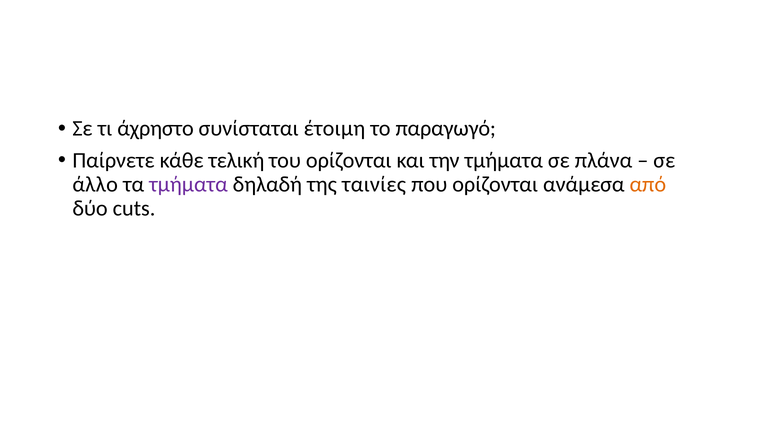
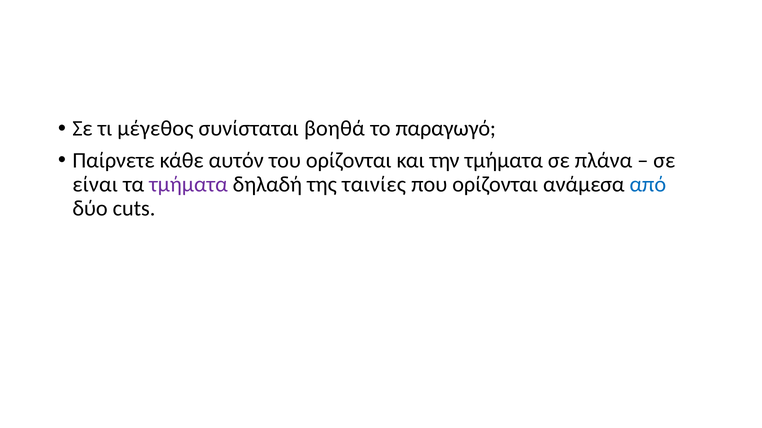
άχρηστο: άχρηστο -> μέγεθος (155, 129)
έτοιμη: έτοιμη -> βοηθά (334, 129)
τελική: τελική -> αυτόν (236, 161)
άλλο: άλλο -> είναι (95, 185)
από colour: orange -> blue (648, 185)
